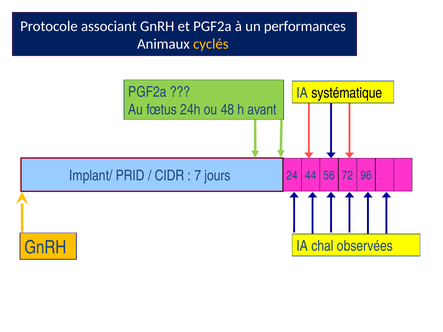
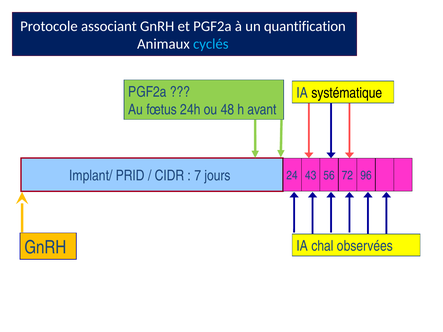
performances: performances -> quantification (305, 26)
cyclés colour: yellow -> light blue (211, 44)
44: 44 -> 43 (311, 176)
